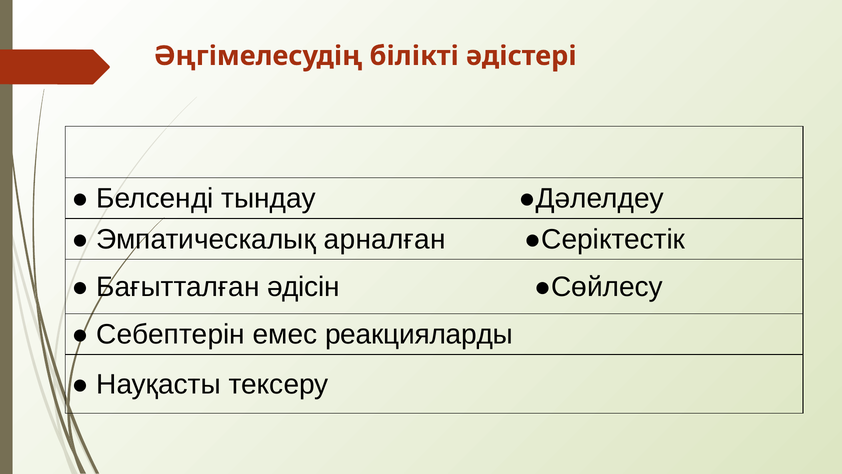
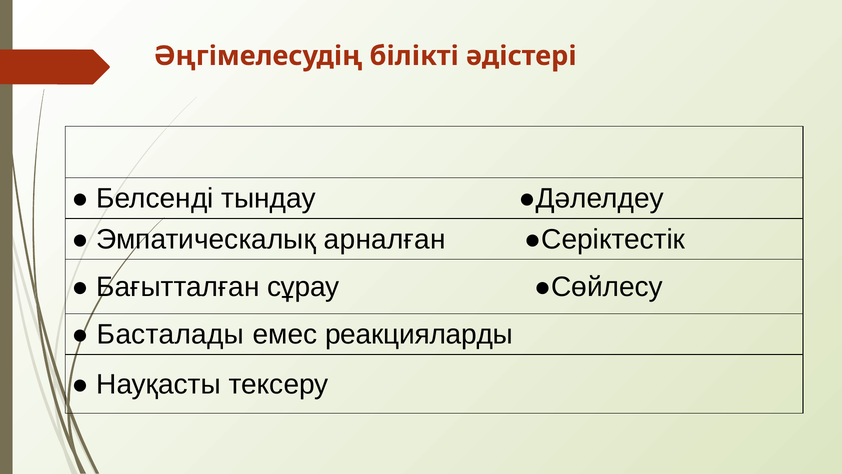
әдісін: әдісін -> сұрау (303, 287)
Себептерін: Себептерін -> Басталады (170, 334)
